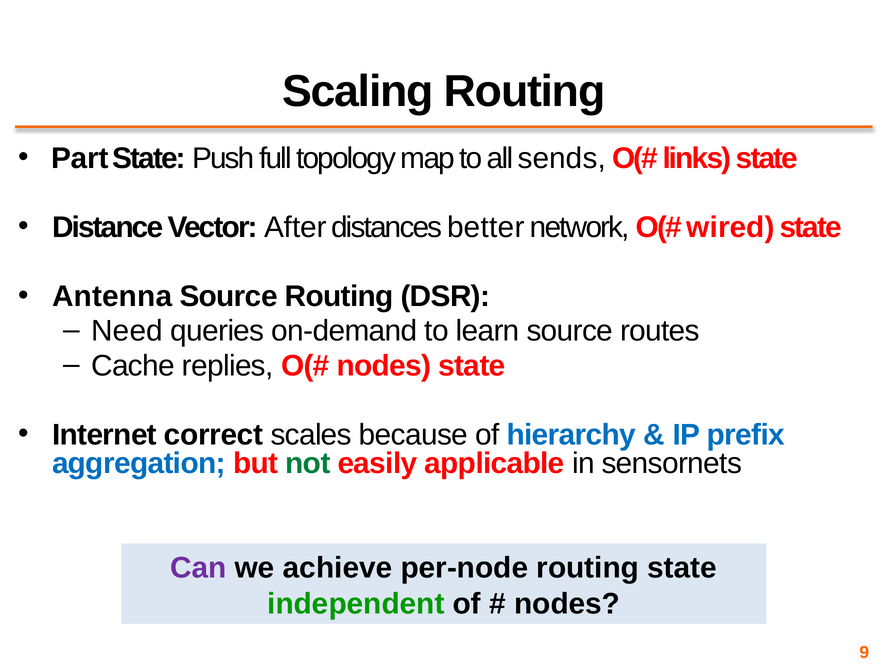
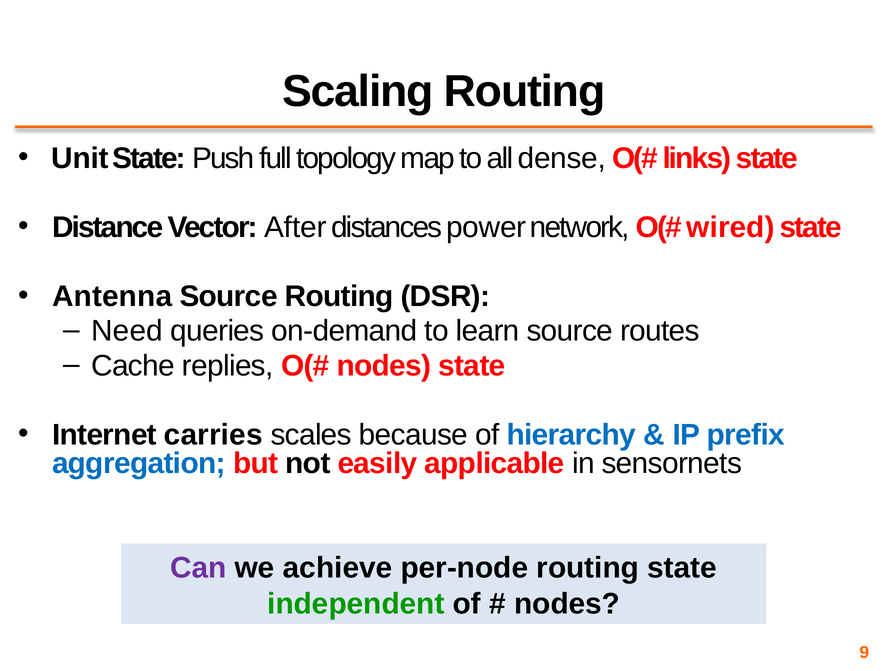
Part: Part -> Unit (80, 158)
sends: sends -> dense (562, 158)
better: better -> power (486, 227)
correct: correct -> carries (213, 435)
not colour: green -> black (308, 464)
